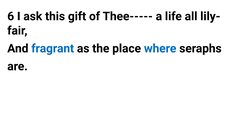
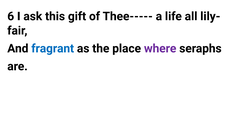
where colour: blue -> purple (160, 48)
